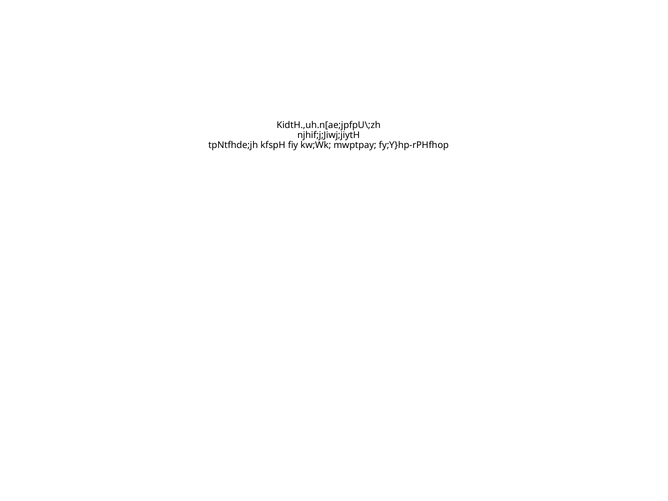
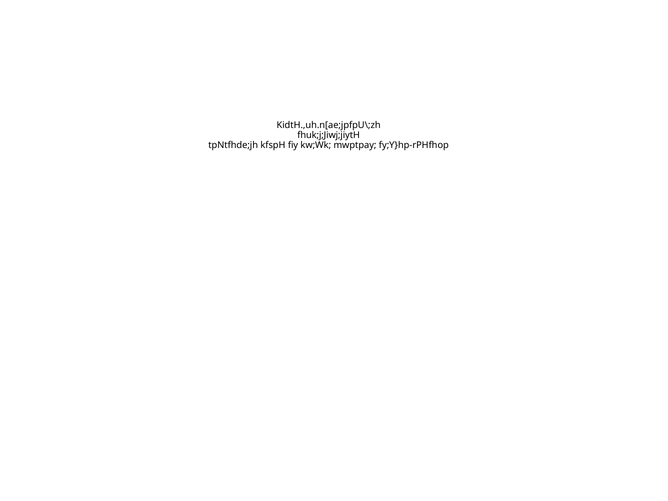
njhif;j;Jiwj;jiytH: njhif;j;Jiwj;jiytH -> fhuk;j;Jiwj;jiytH (329, 135)
